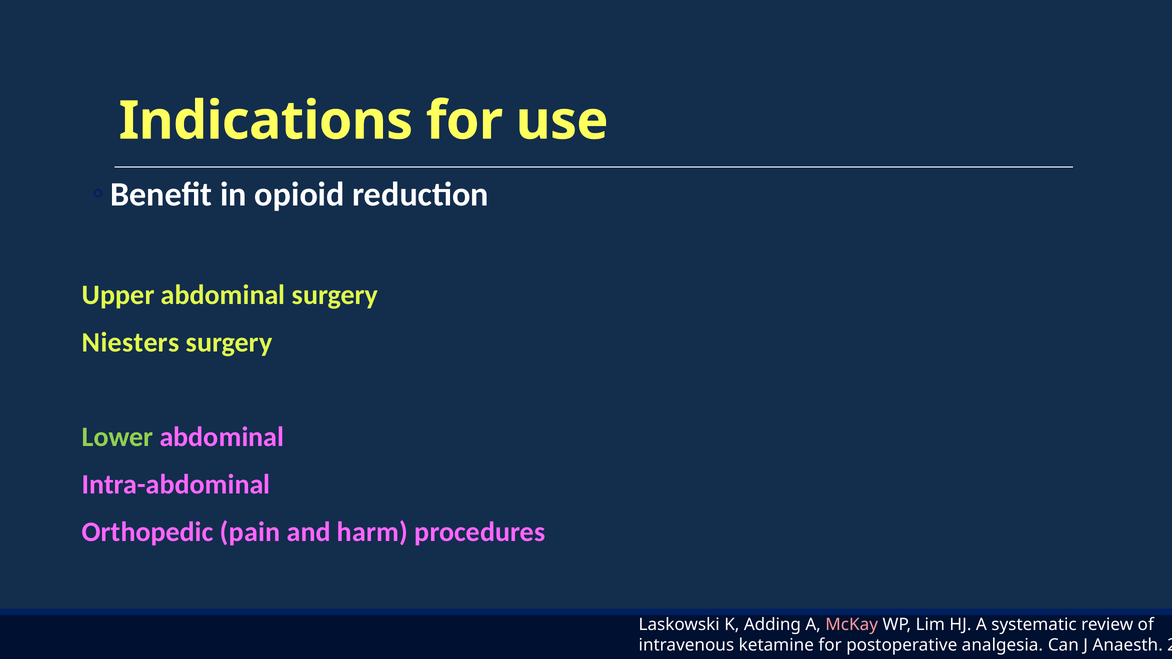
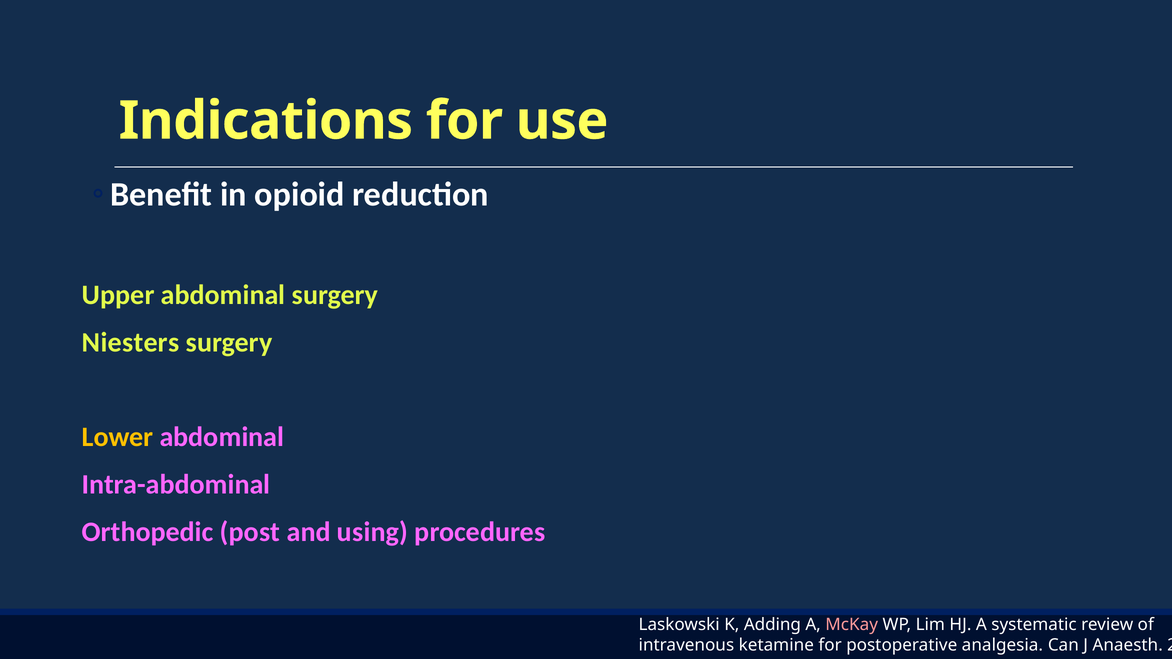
Lower colour: light green -> yellow (118, 437)
pain: pain -> post (250, 532)
harm: harm -> using (372, 532)
